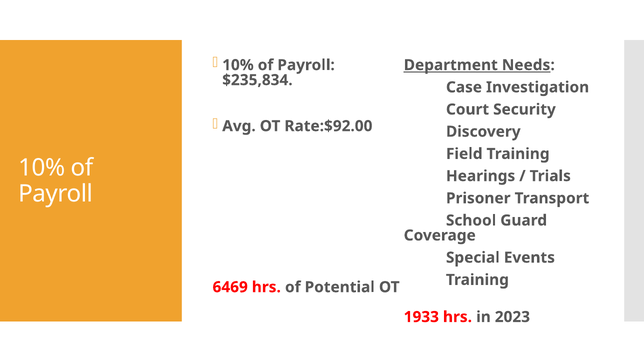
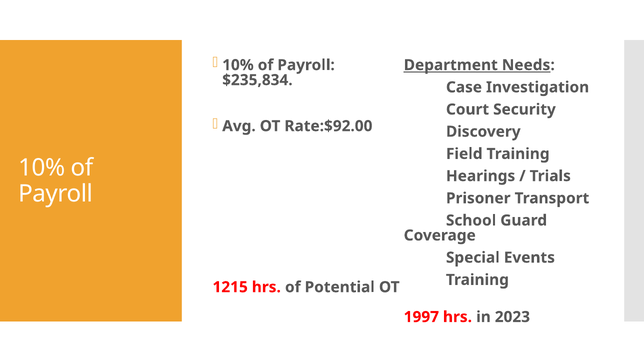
6469: 6469 -> 1215 (230, 287)
1933: 1933 -> 1997 (421, 317)
